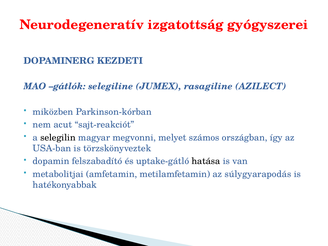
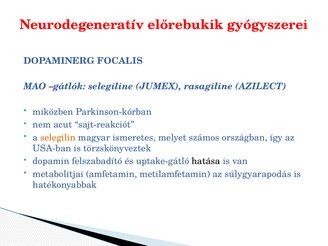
izgatottság: izgatottság -> előrebukik (185, 25)
KEZDETI: KEZDETI -> FOCALIS (120, 61)
selegilin colour: black -> orange (58, 138)
megvonni: megvonni -> ismeretes (134, 138)
